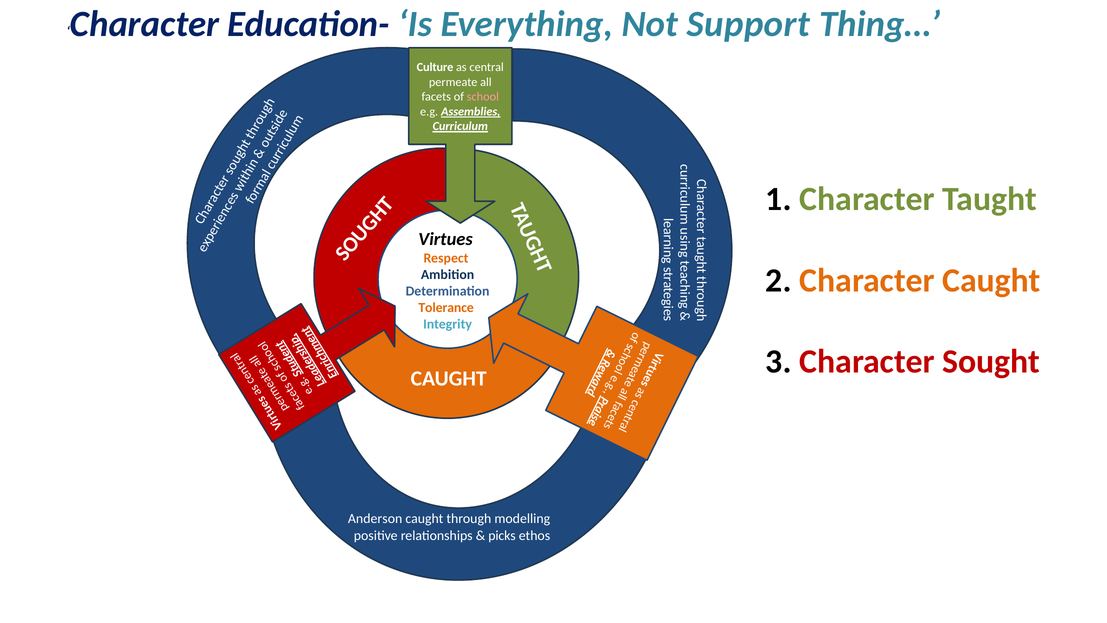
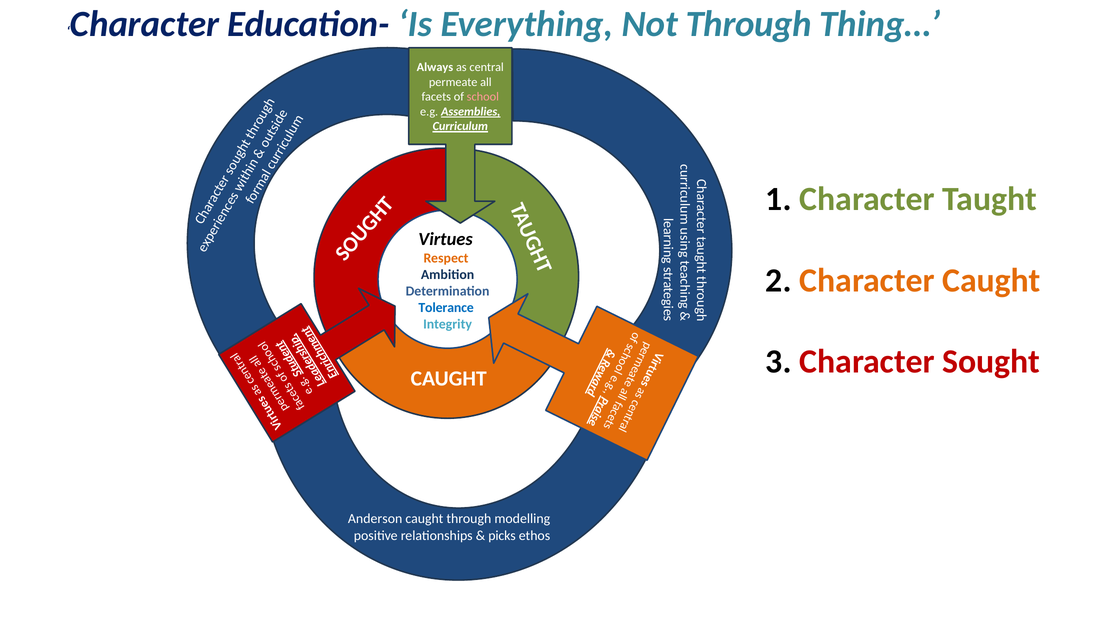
Not Support: Support -> Through (749, 24)
Culture: Culture -> Always (435, 67)
Tolerance colour: orange -> blue (446, 308)
